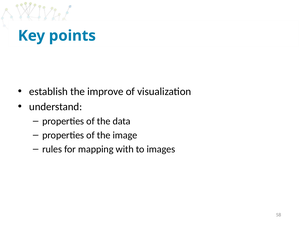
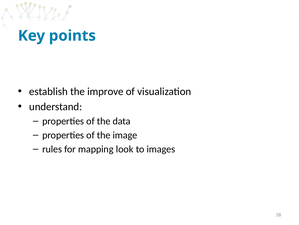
with: with -> look (125, 149)
